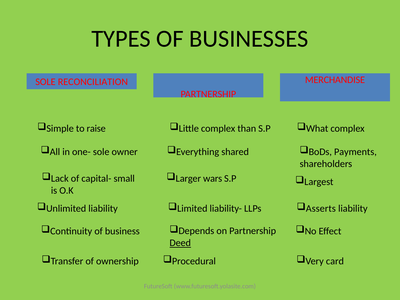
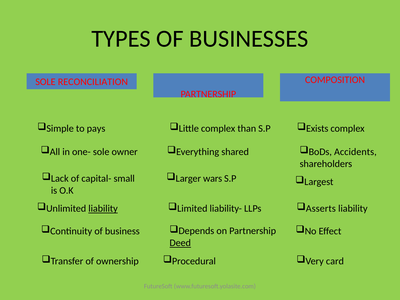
MERCHANDISE: MERCHANDISE -> COMPOSITION (335, 80)
raise: raise -> pays (96, 129)
What: What -> Exists (317, 129)
Payments: Payments -> Accidents (355, 152)
liability underline: none -> present (103, 209)
